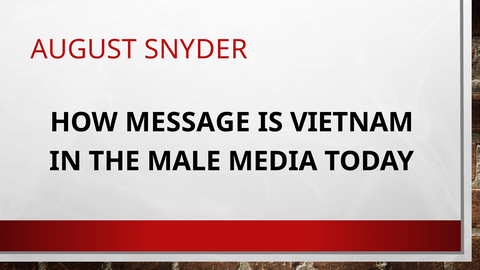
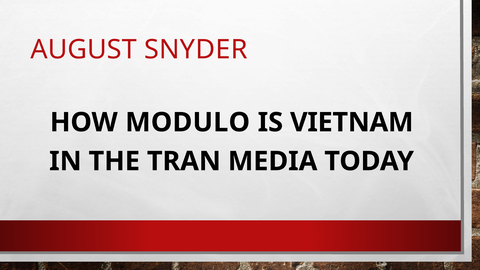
MESSAGE: MESSAGE -> MODULO (188, 122)
MALE: MALE -> TRAN (184, 161)
